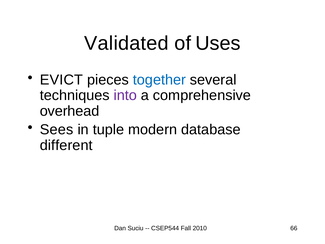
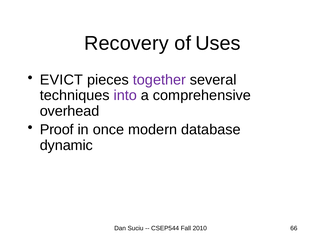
Validated: Validated -> Recovery (126, 43)
together colour: blue -> purple (159, 80)
Sees: Sees -> Proof (57, 129)
tuple: tuple -> once (108, 129)
different: different -> dynamic (66, 145)
